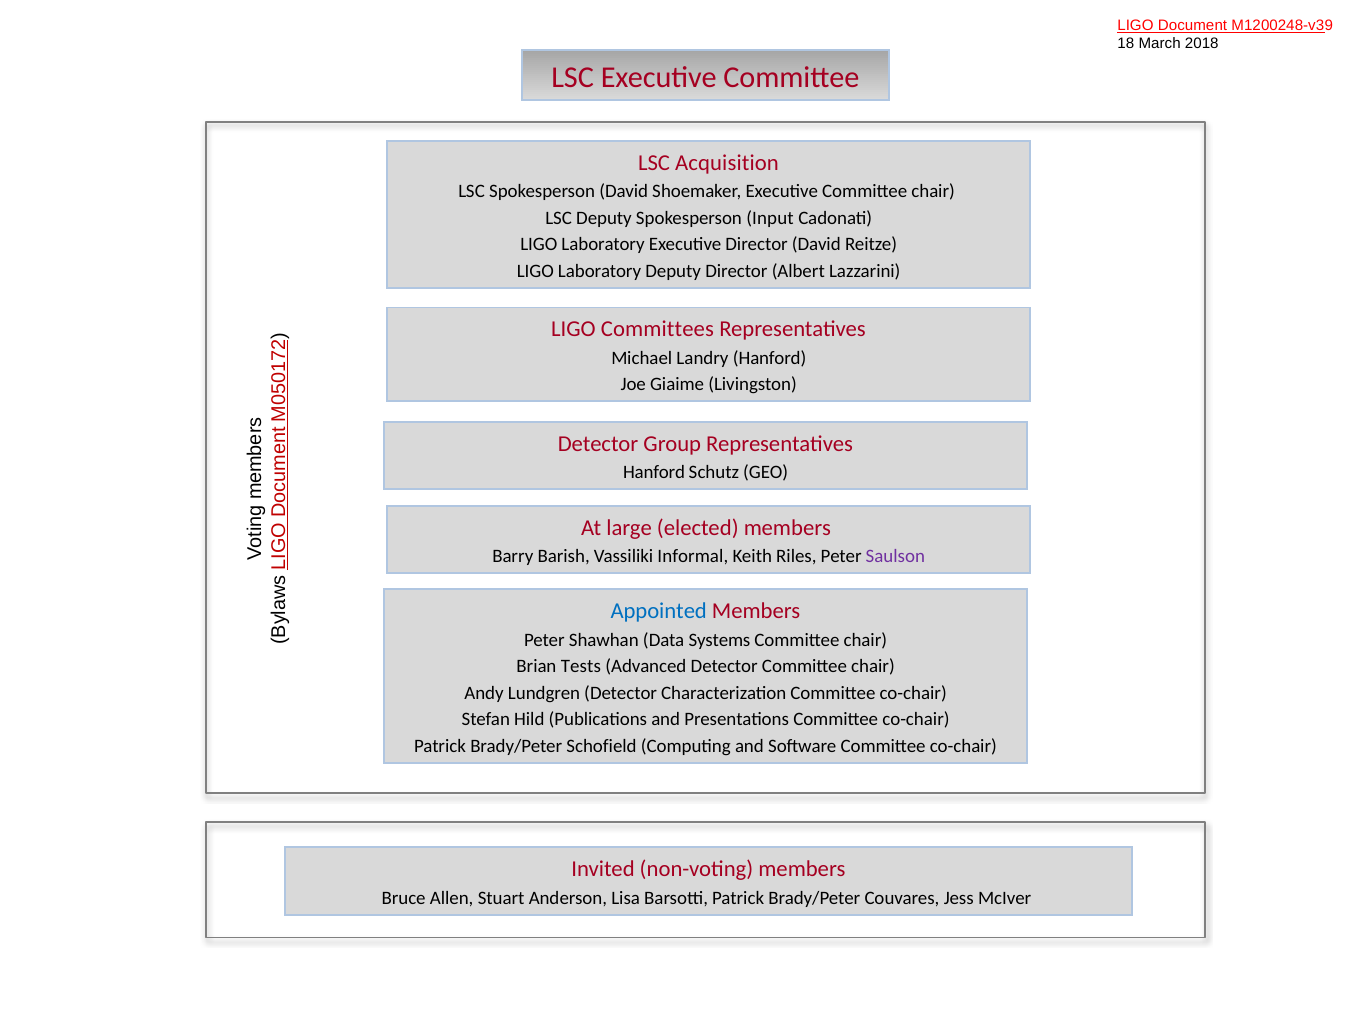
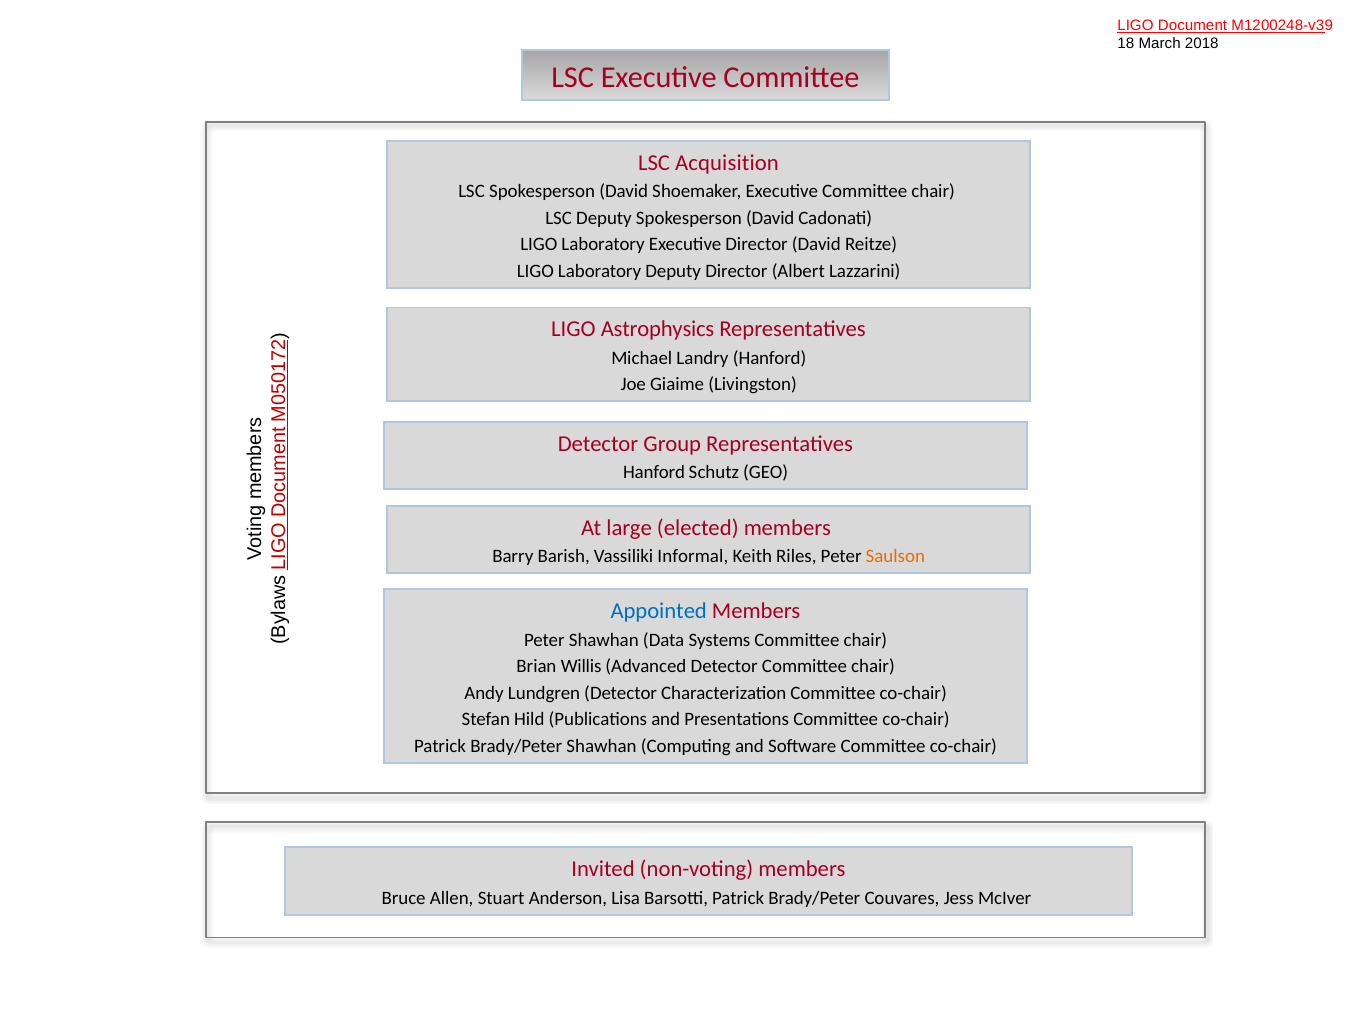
Deputy Spokesperson Input: Input -> David (770, 218)
Committees: Committees -> Astrophysics (658, 329)
Saulson colour: purple -> orange (895, 556)
Tests: Tests -> Willis (581, 667)
Brady/Peter Schofield: Schofield -> Shawhan (601, 746)
